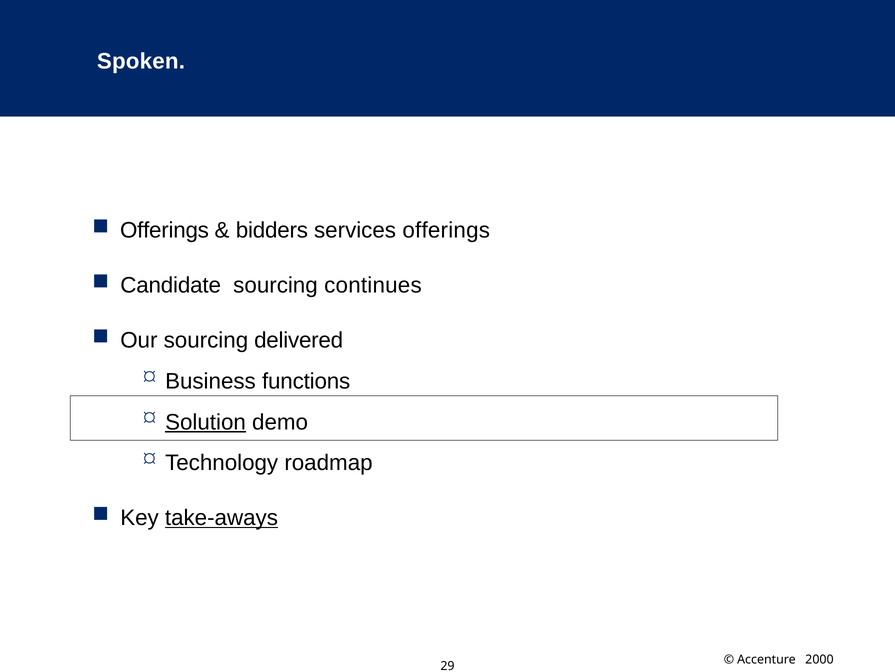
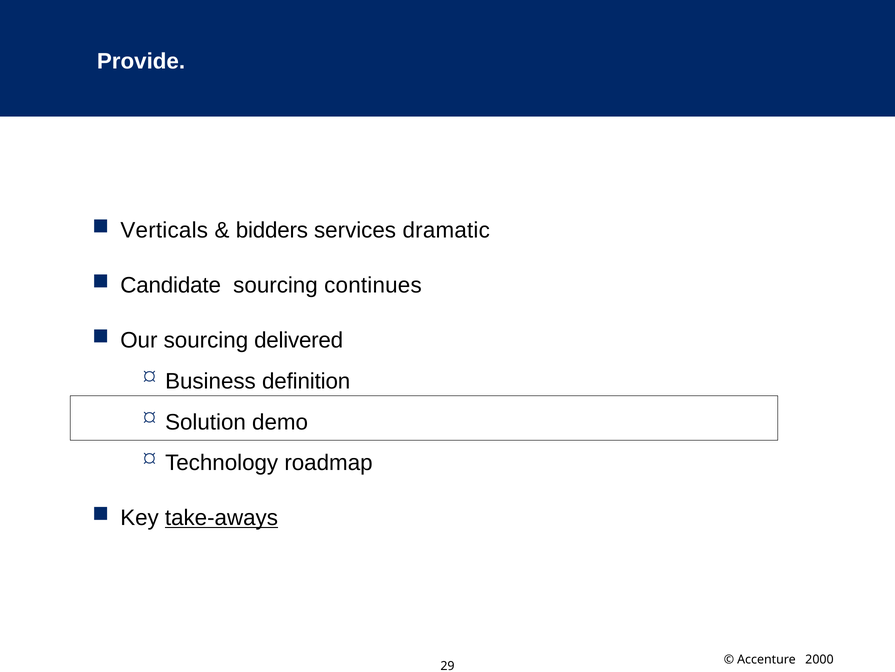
Spoken: Spoken -> Provide (141, 61)
Offerings: Offerings -> Verticals (164, 230)
services offerings: offerings -> dramatic (446, 230)
functions: functions -> definition (306, 381)
Solution underline: present -> none (206, 422)
